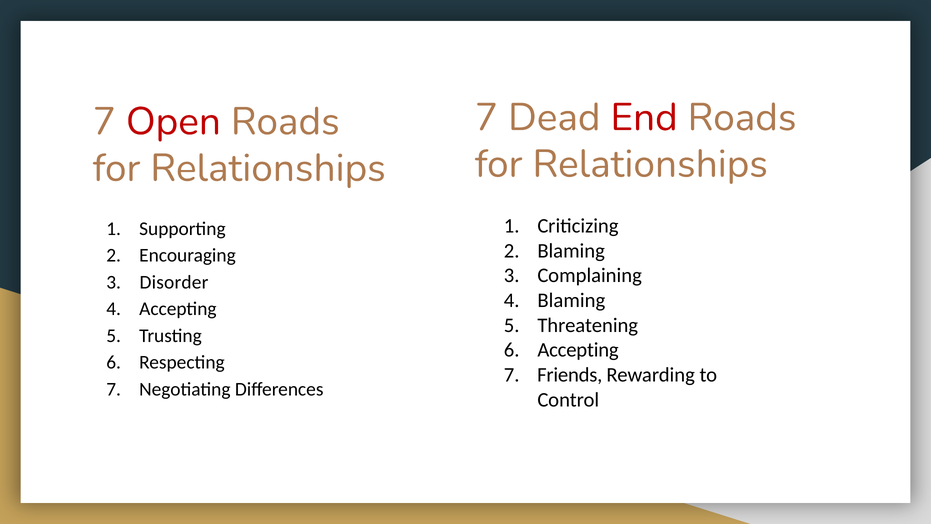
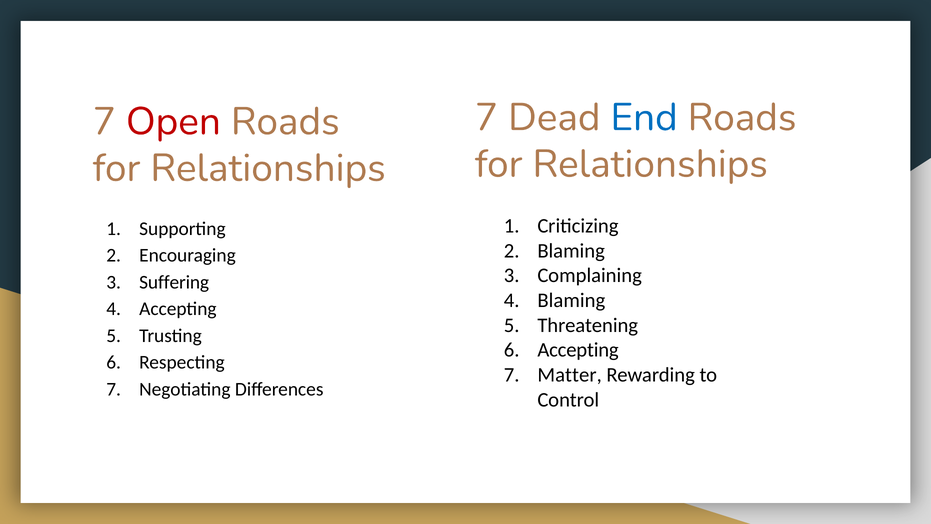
End colour: red -> blue (644, 117)
Disorder: Disorder -> Suffering (174, 282)
Friends: Friends -> Matter (570, 375)
